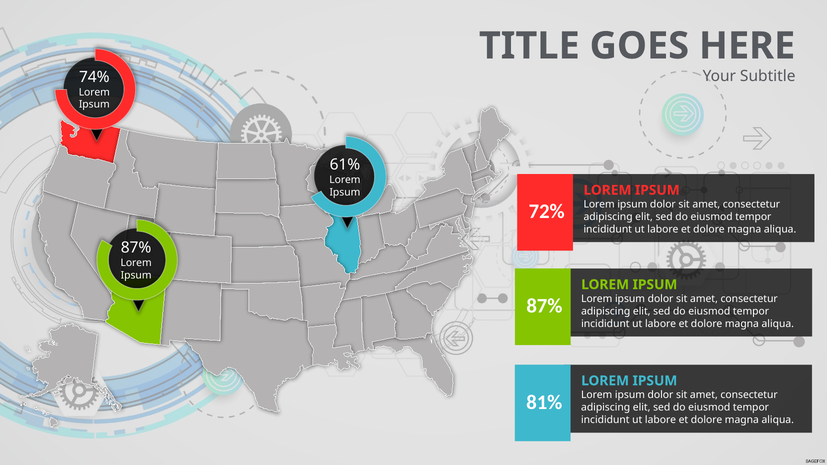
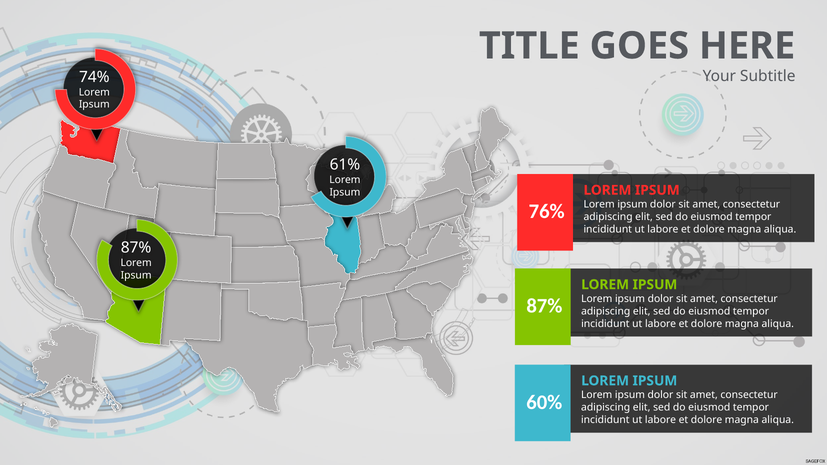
72%: 72% -> 76% (547, 212)
81%: 81% -> 60% (544, 402)
